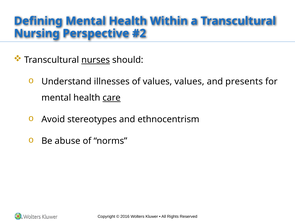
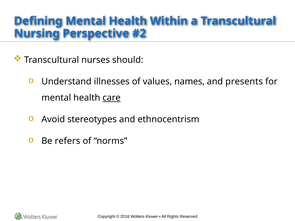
nurses underline: present -> none (96, 60)
values values: values -> names (189, 82)
abuse: abuse -> refers (67, 141)
